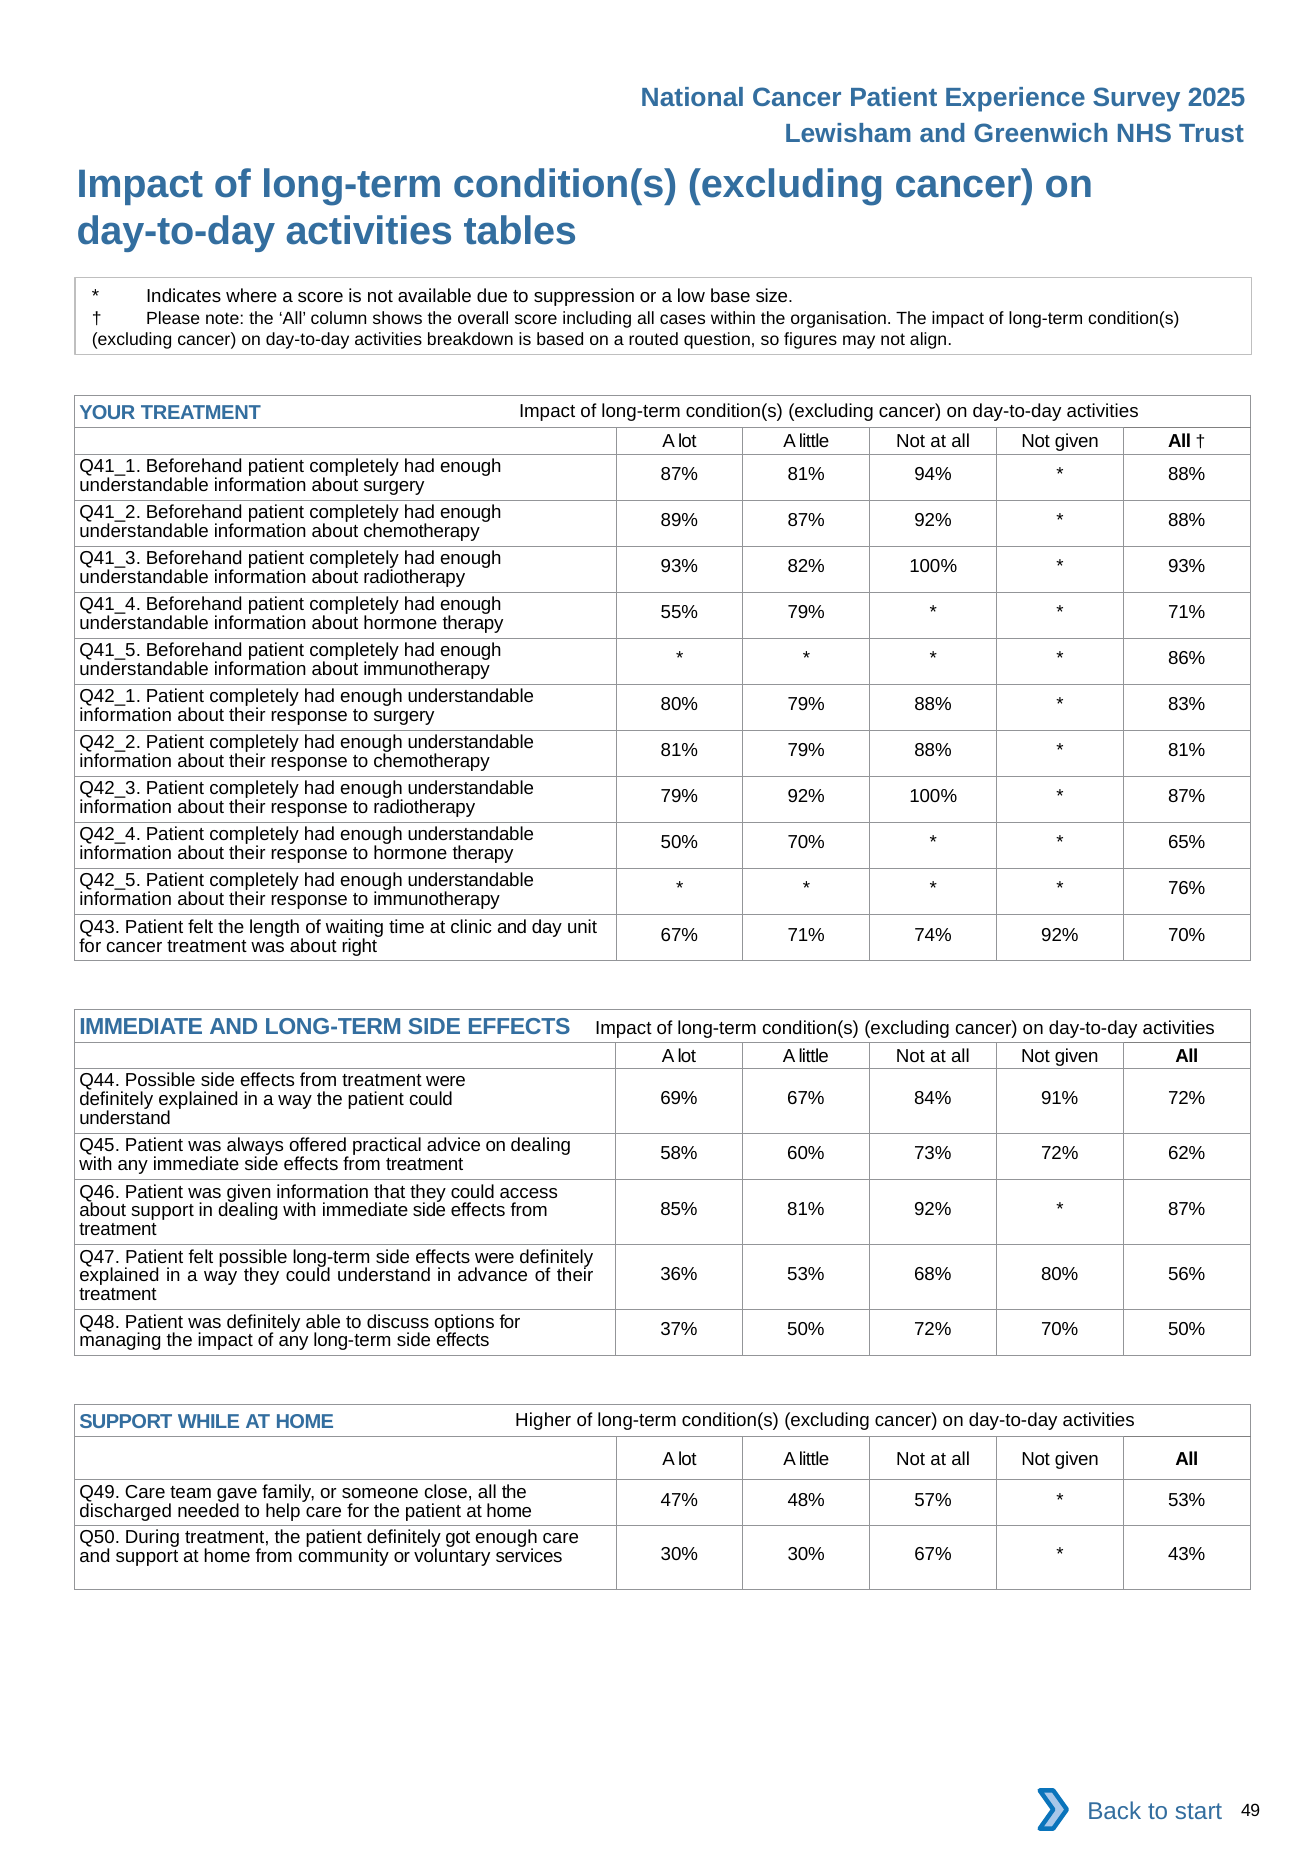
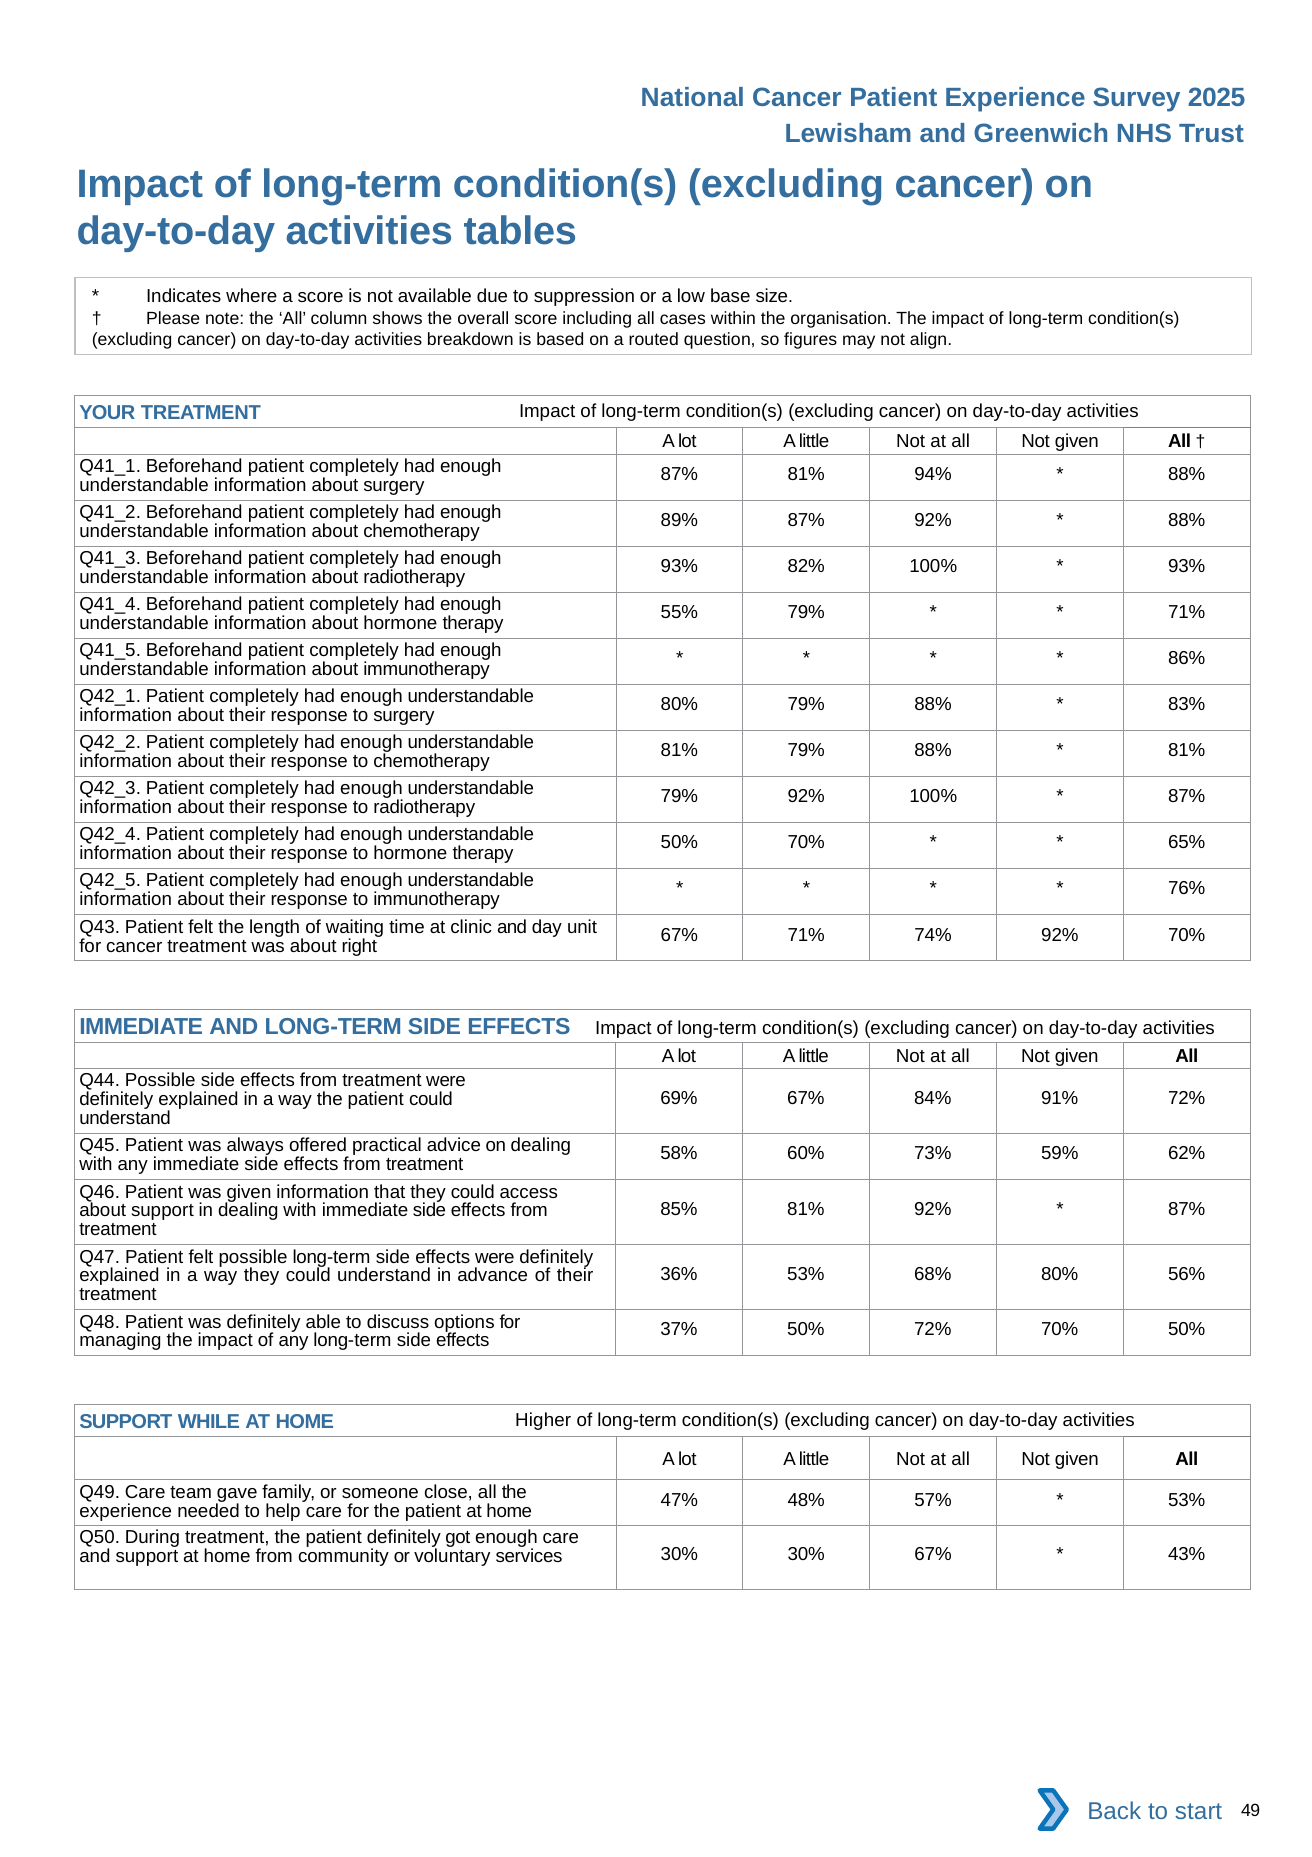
73% 72%: 72% -> 59% (1060, 1153)
discharged: discharged -> experience (126, 1511)
